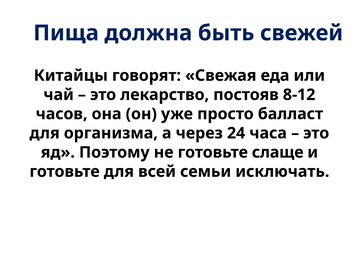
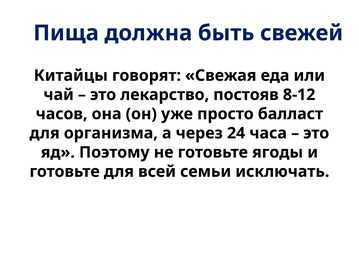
слаще: слаще -> ягоды (278, 152)
